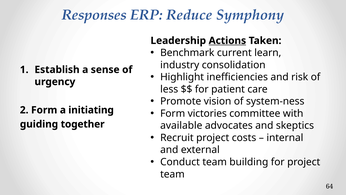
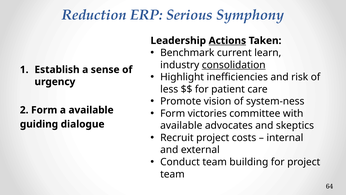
Responses: Responses -> Reduction (94, 15)
Reduce: Reduce -> Serious (189, 15)
consolidation underline: none -> present (234, 65)
a initiating: initiating -> available (91, 110)
together: together -> dialogue (83, 124)
